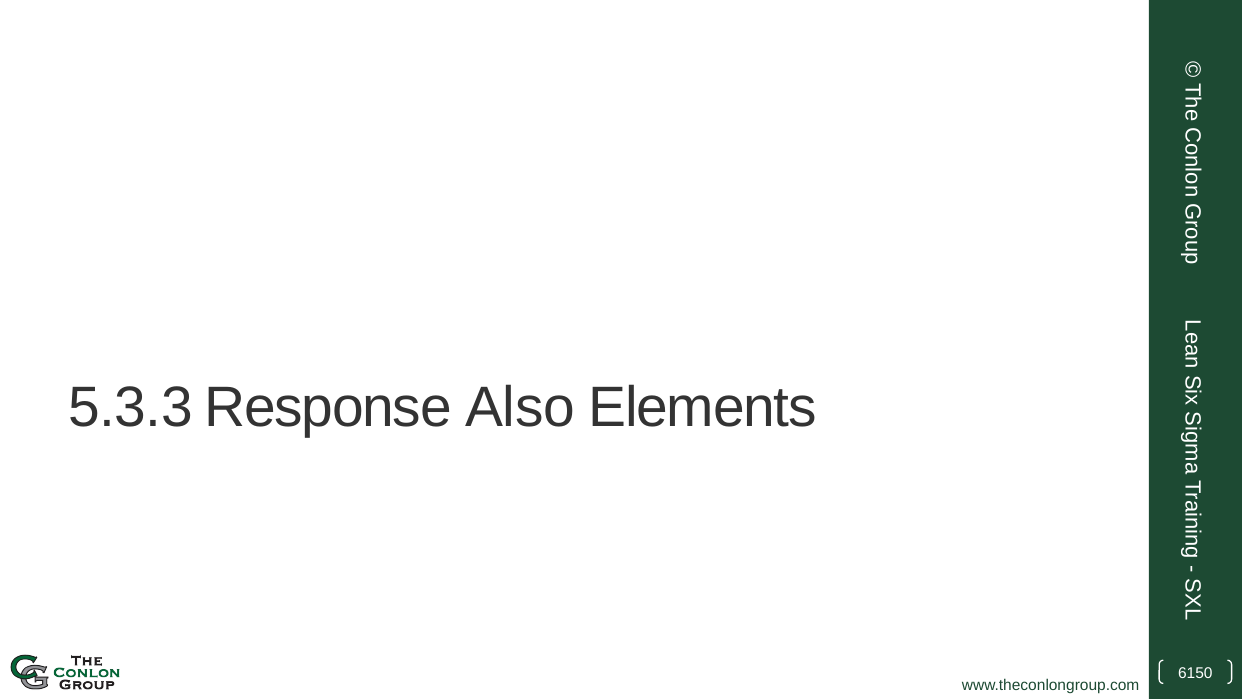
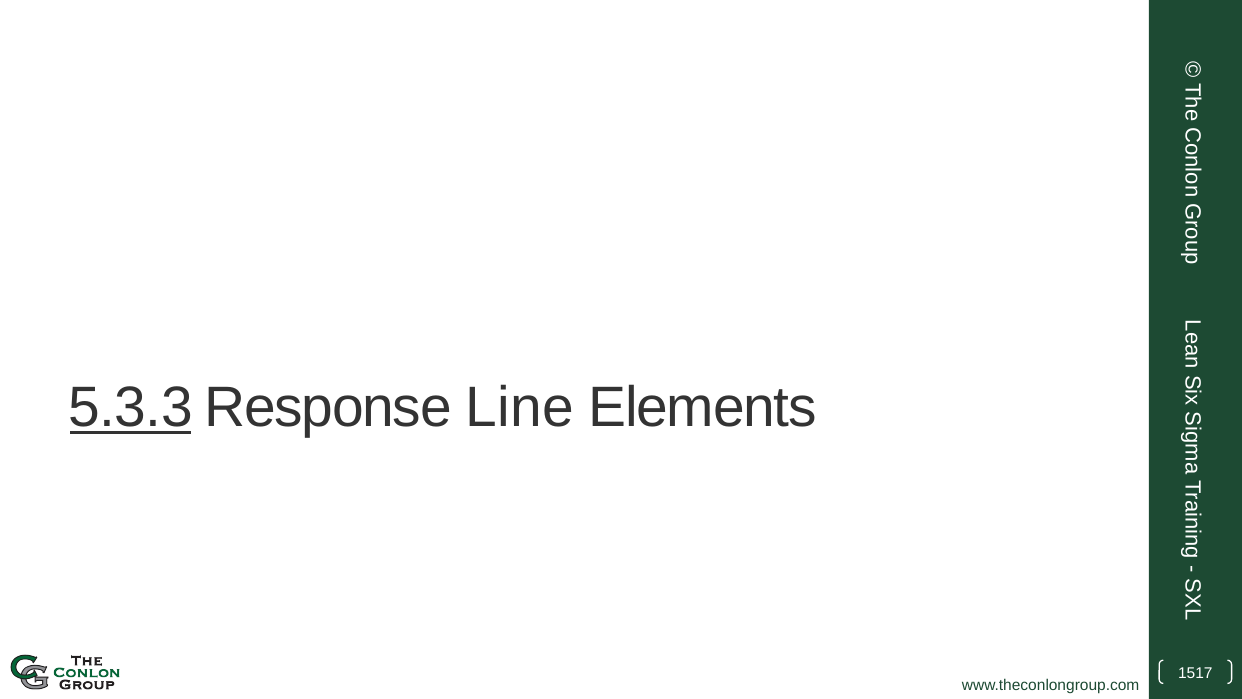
5.3.3 underline: none -> present (131, 408)
Also: Also -> Line (520, 408)
6150: 6150 -> 1517 (1195, 673)
